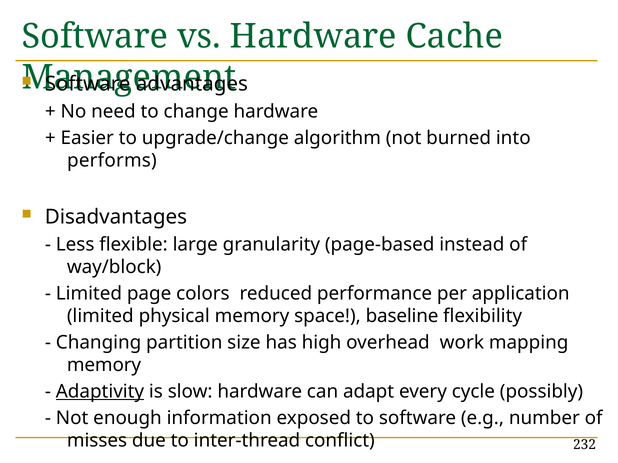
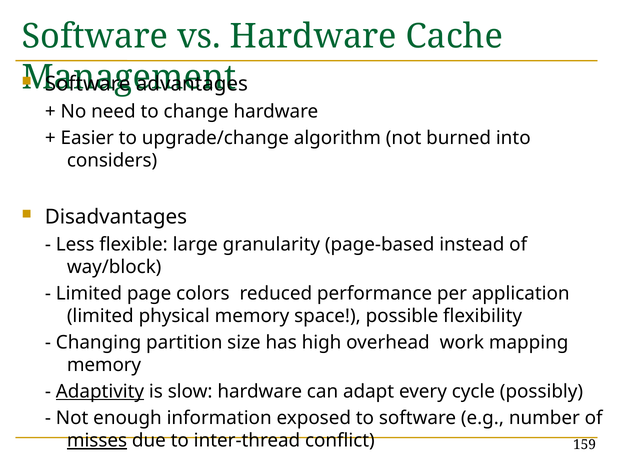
performs: performs -> considers (112, 161)
baseline: baseline -> possible (402, 316)
misses underline: none -> present (97, 441)
232: 232 -> 159 (585, 445)
